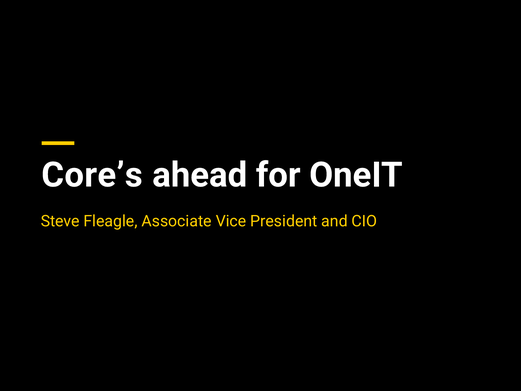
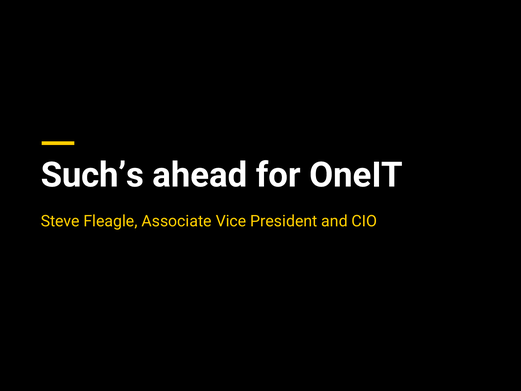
Core’s: Core’s -> Such’s (92, 175)
